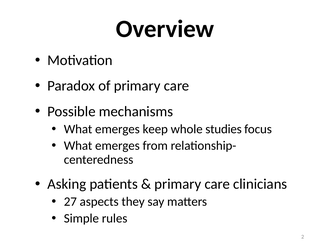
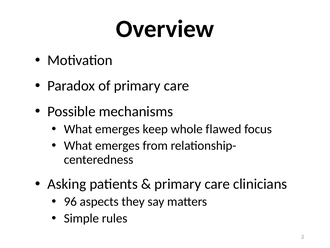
studies: studies -> flawed (223, 129)
27: 27 -> 96 (70, 201)
